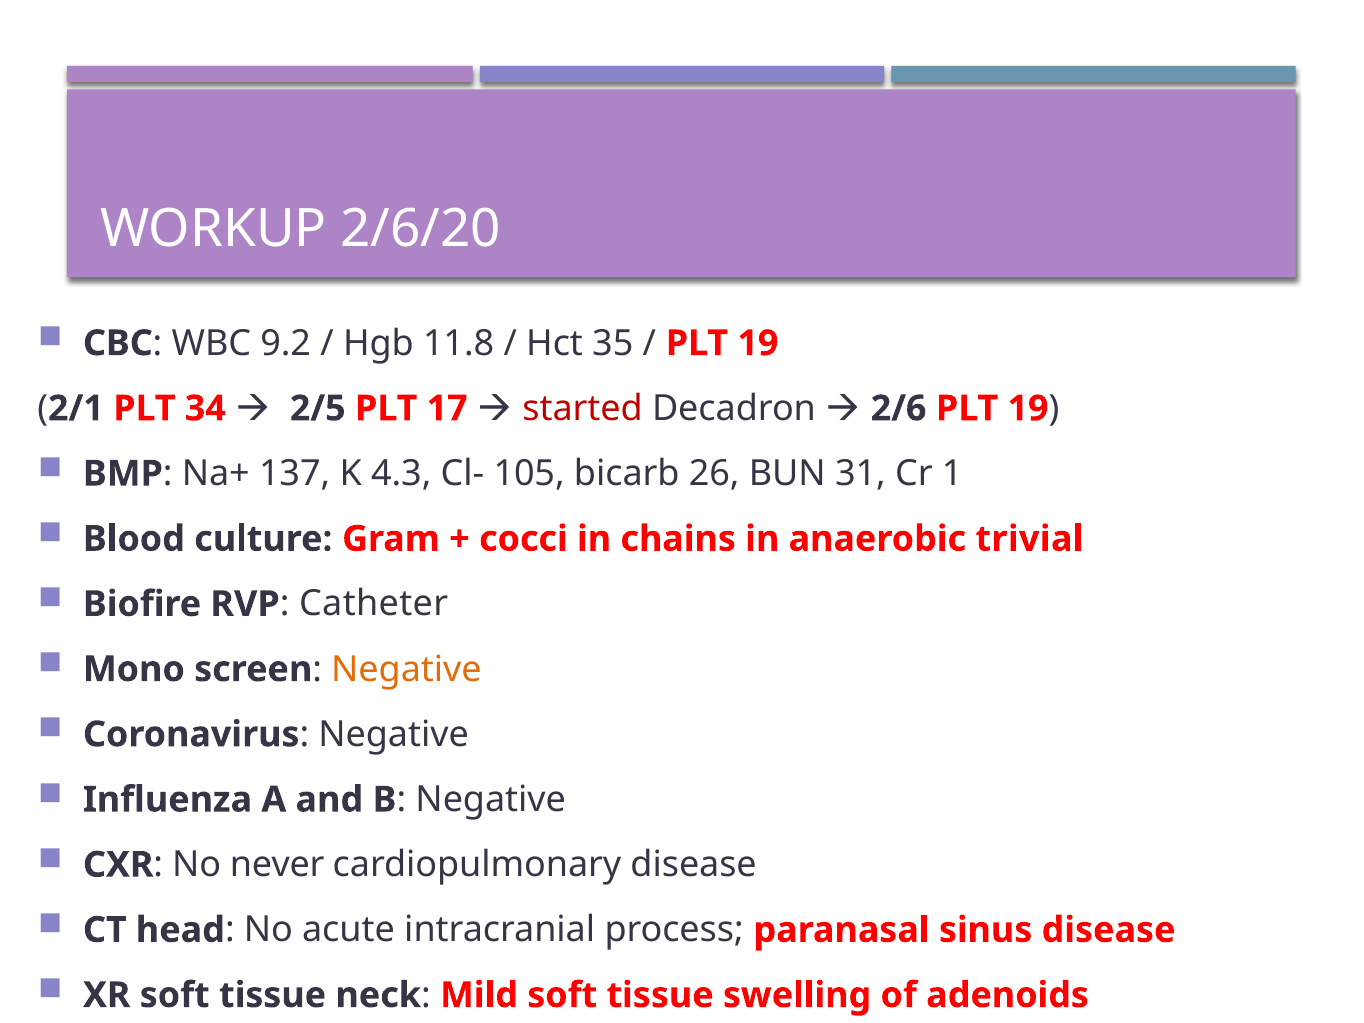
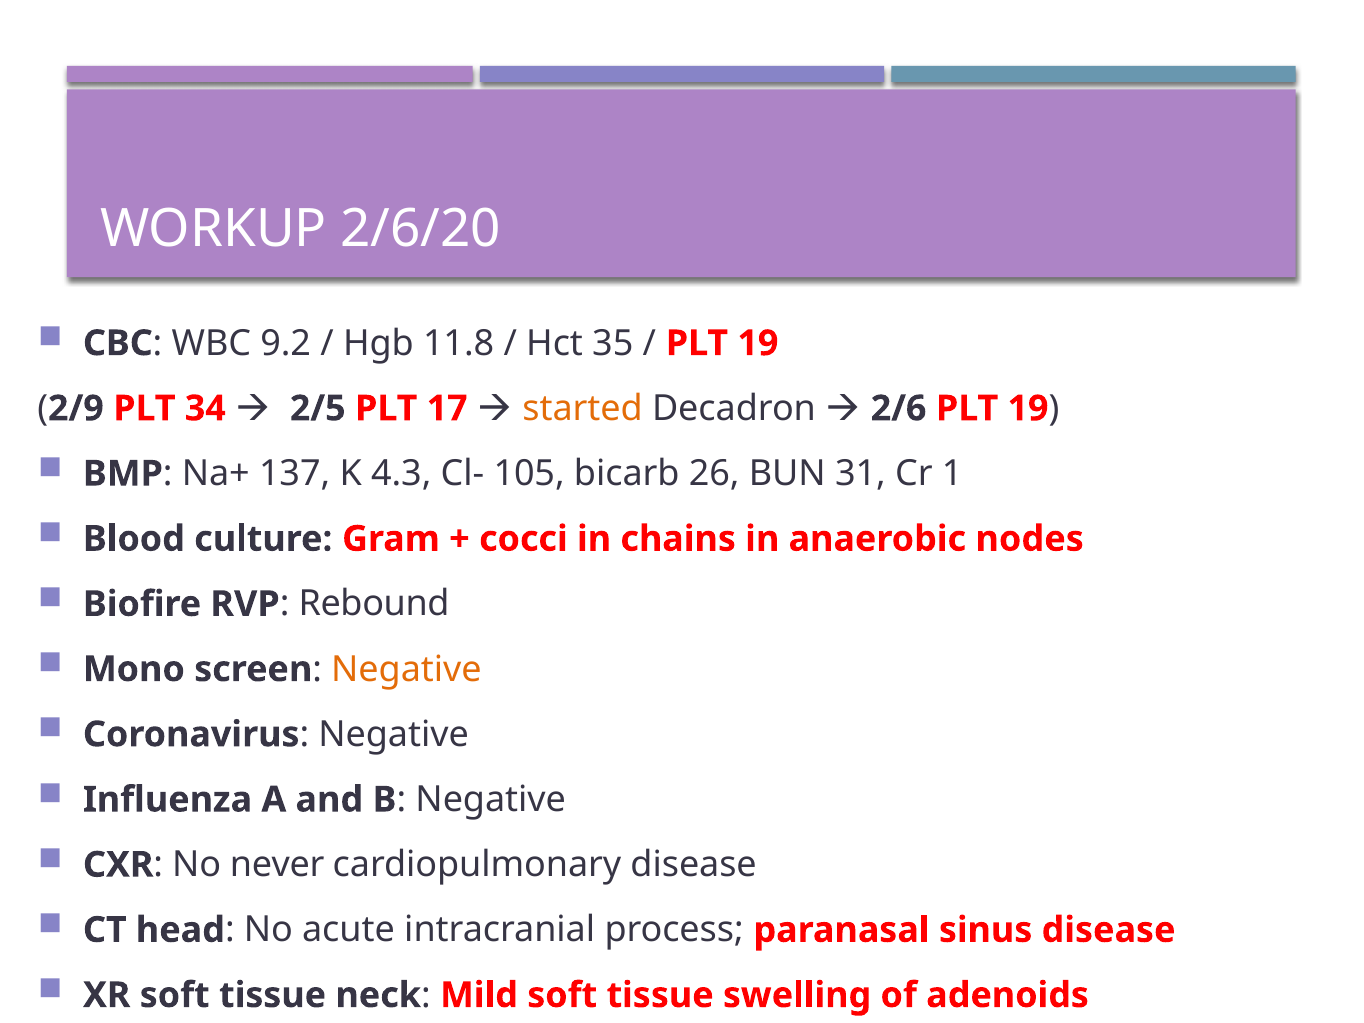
2/1: 2/1 -> 2/9 (76, 408)
started colour: red -> orange (583, 408)
trivial: trivial -> nodes (1030, 539)
Catheter: Catheter -> Rebound (374, 604)
